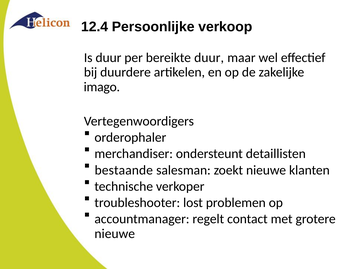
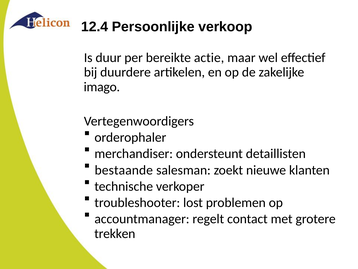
bereikte duur: duur -> actie (209, 58)
nieuwe: nieuwe -> trekken (115, 233)
